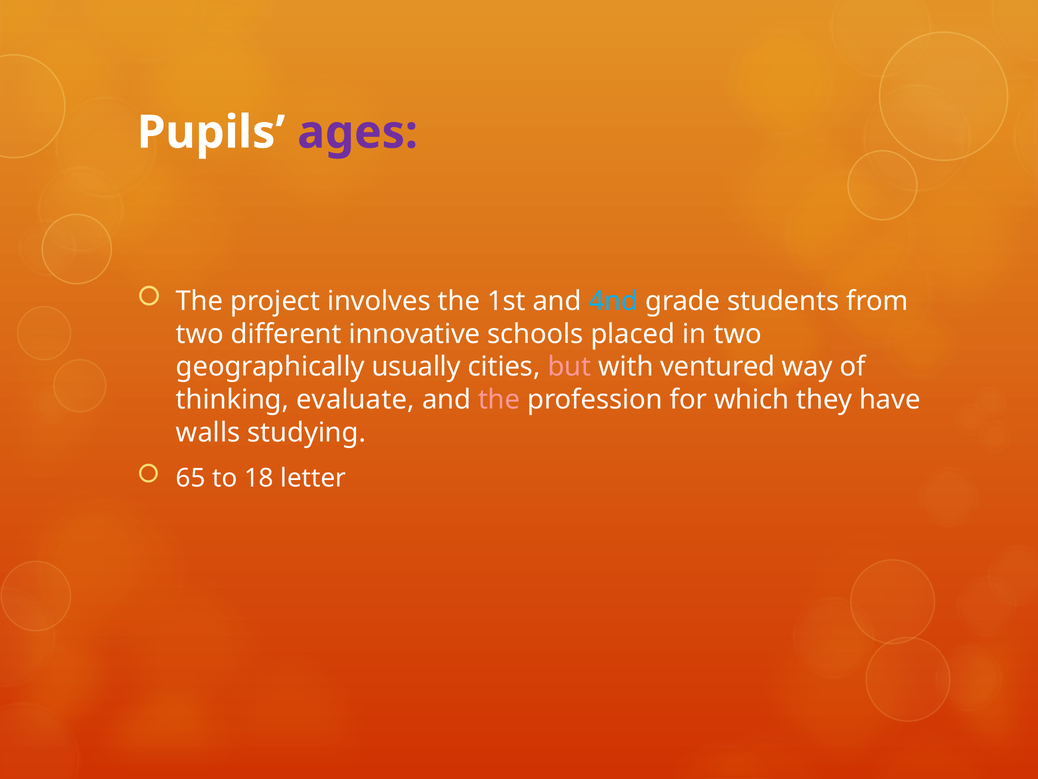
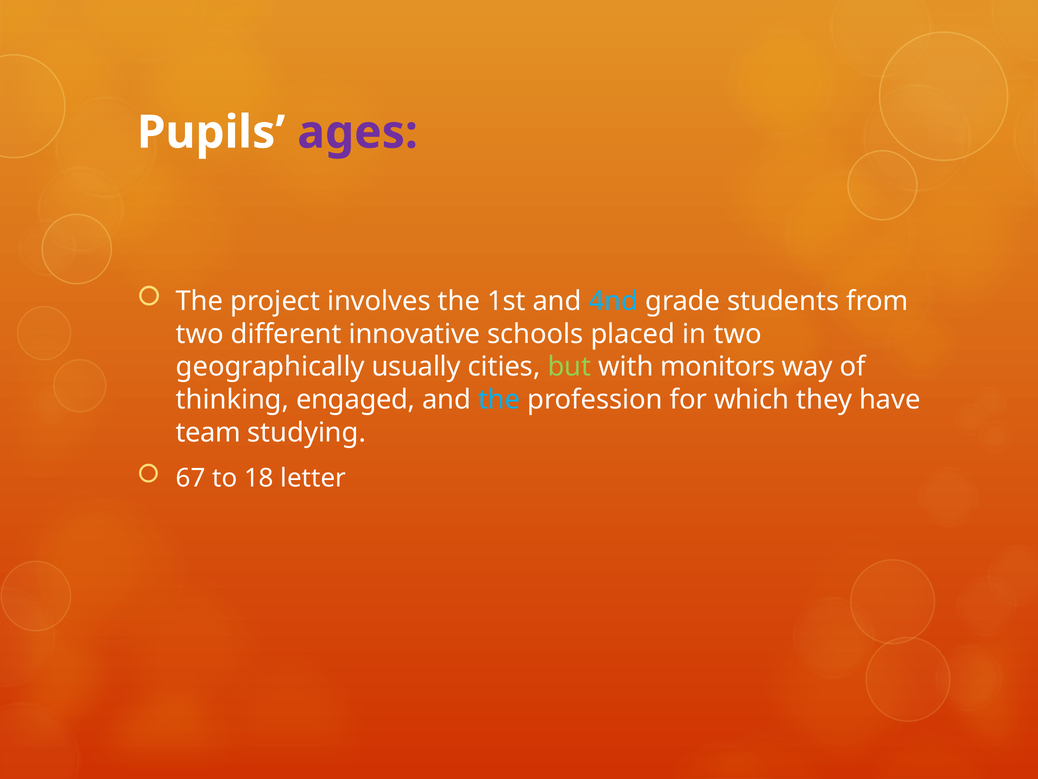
but colour: pink -> light green (569, 367)
ventured: ventured -> monitors (718, 367)
evaluate: evaluate -> engaged (356, 399)
the colour: pink -> light blue (499, 399)
walls: walls -> team (208, 432)
65: 65 -> 67 (191, 478)
